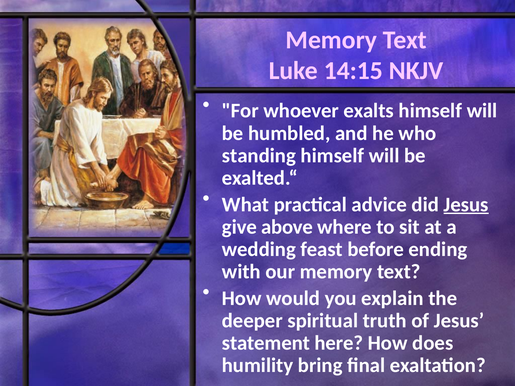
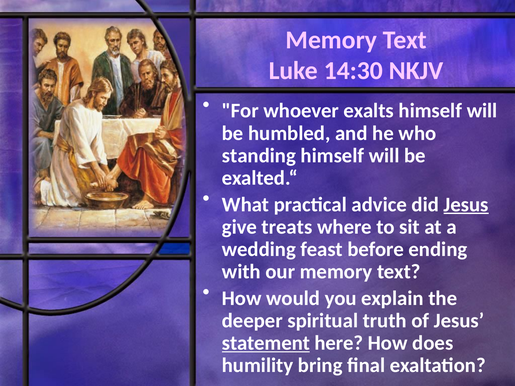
14:15: 14:15 -> 14:30 (353, 71)
above: above -> treats (287, 227)
statement underline: none -> present (266, 343)
